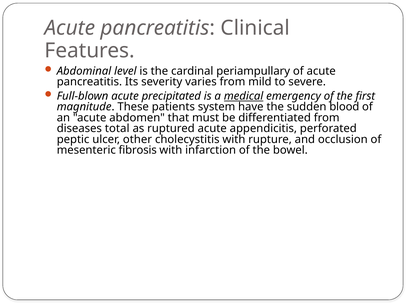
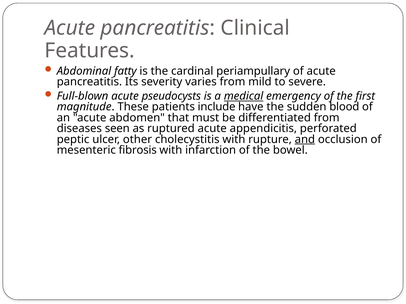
level: level -> fatty (125, 71)
precipitated: precipitated -> pseudocysts (171, 96)
system: system -> include (217, 107)
total: total -> seen (117, 129)
and underline: none -> present (305, 140)
